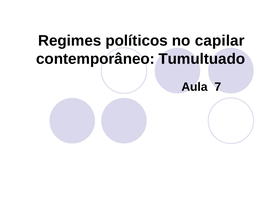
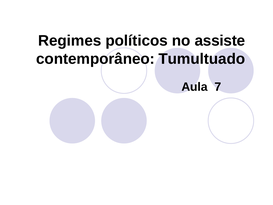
capilar: capilar -> assiste (220, 41)
